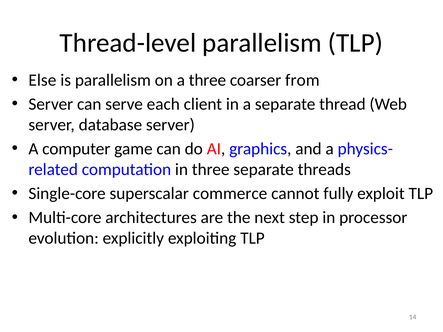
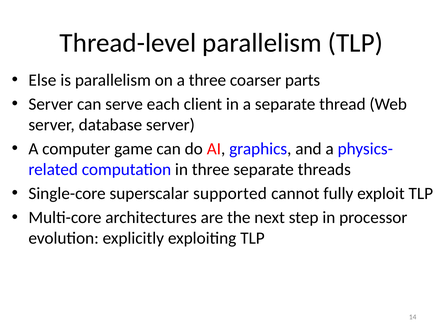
from: from -> parts (303, 80)
commerce: commerce -> supported (230, 194)
